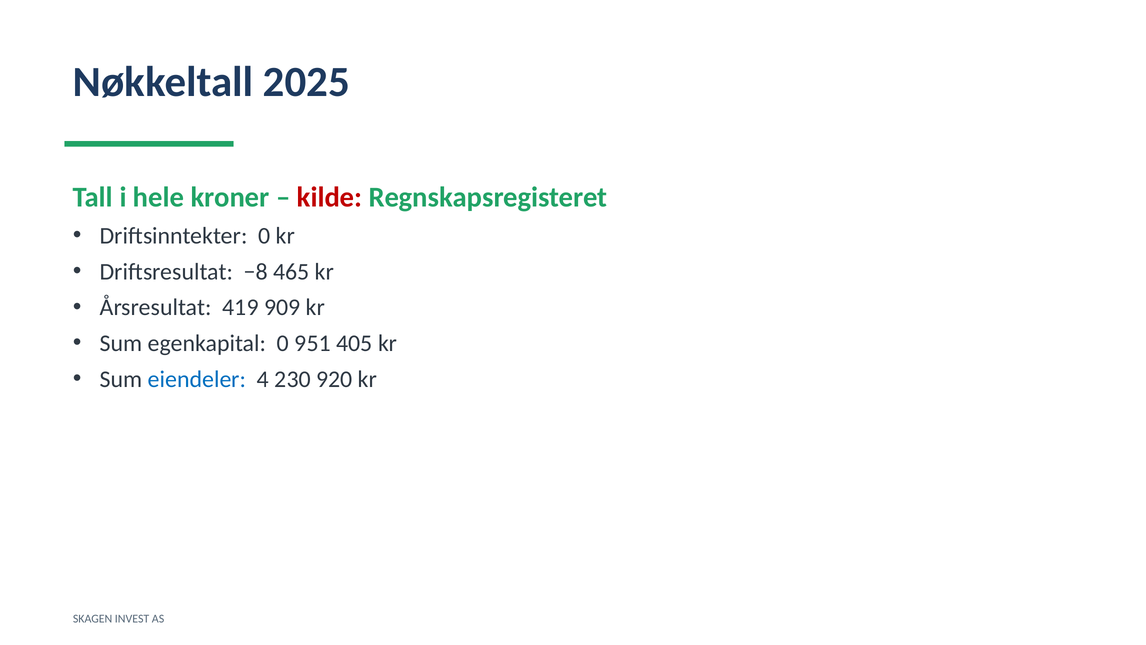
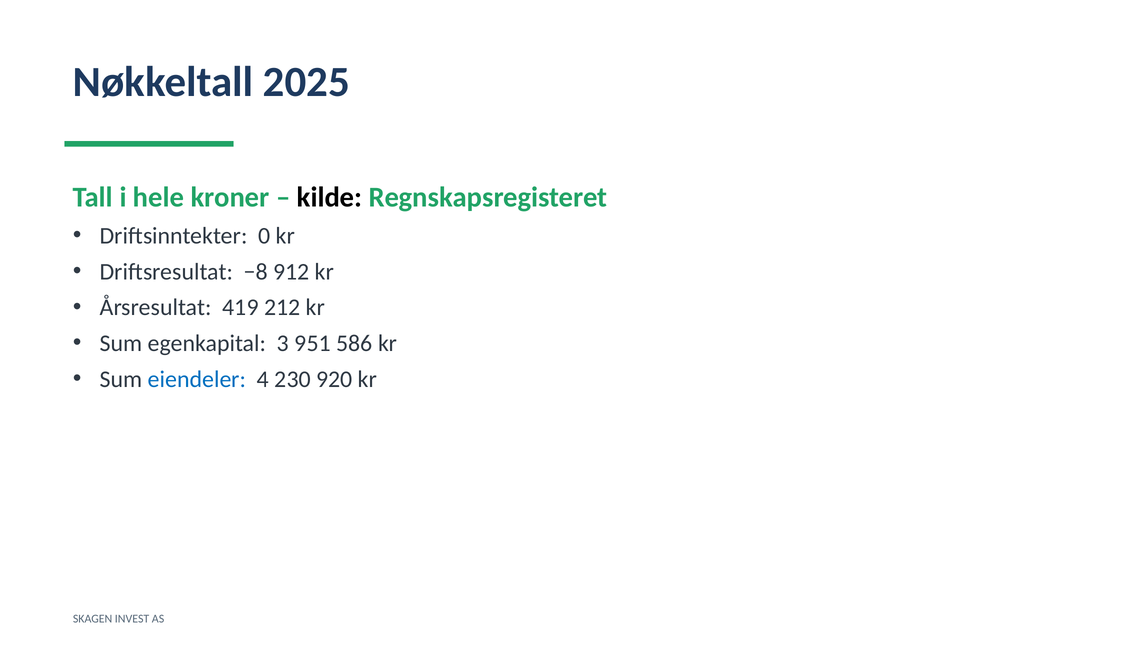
kilde colour: red -> black (330, 197)
465: 465 -> 912 (291, 271)
909: 909 -> 212 (282, 307)
egenkapital 0: 0 -> 3 (283, 343)
405: 405 -> 586 (354, 343)
